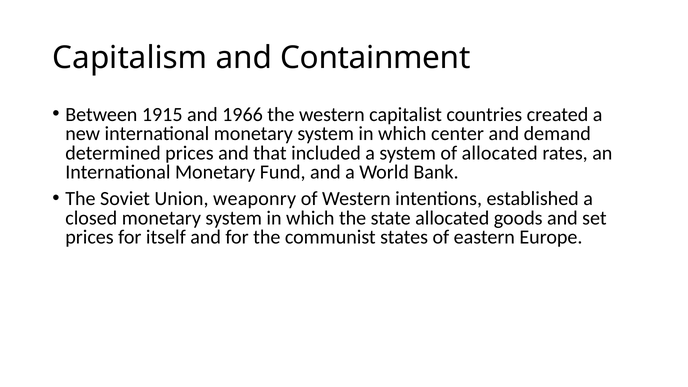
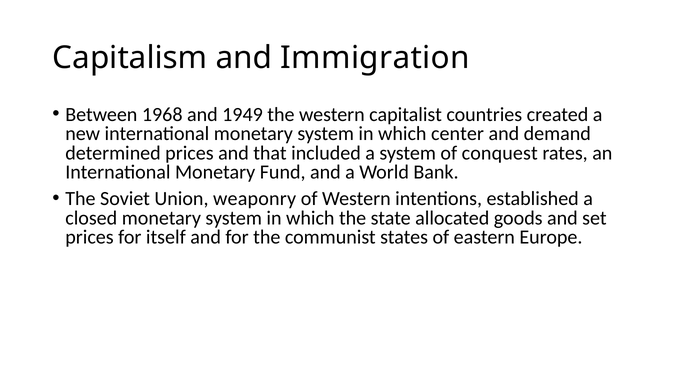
Containment: Containment -> Immigration (375, 58)
1915: 1915 -> 1968 (162, 114)
1966: 1966 -> 1949 (243, 114)
of allocated: allocated -> conquest (500, 153)
